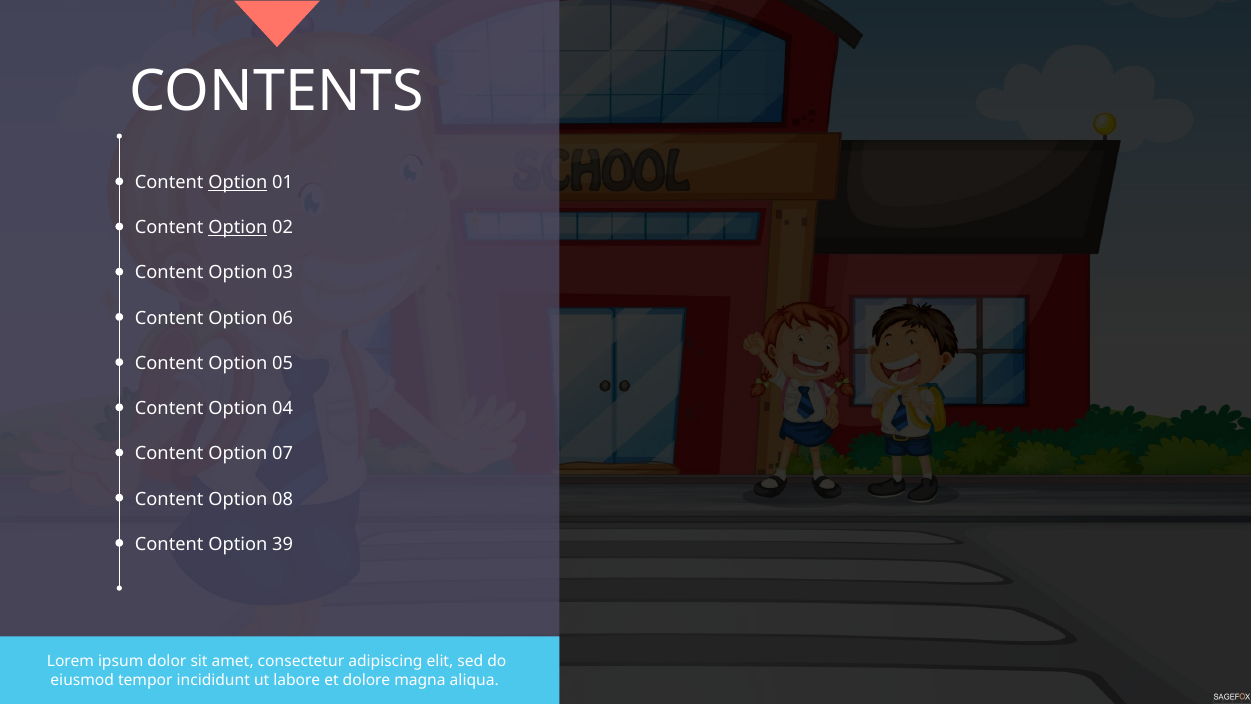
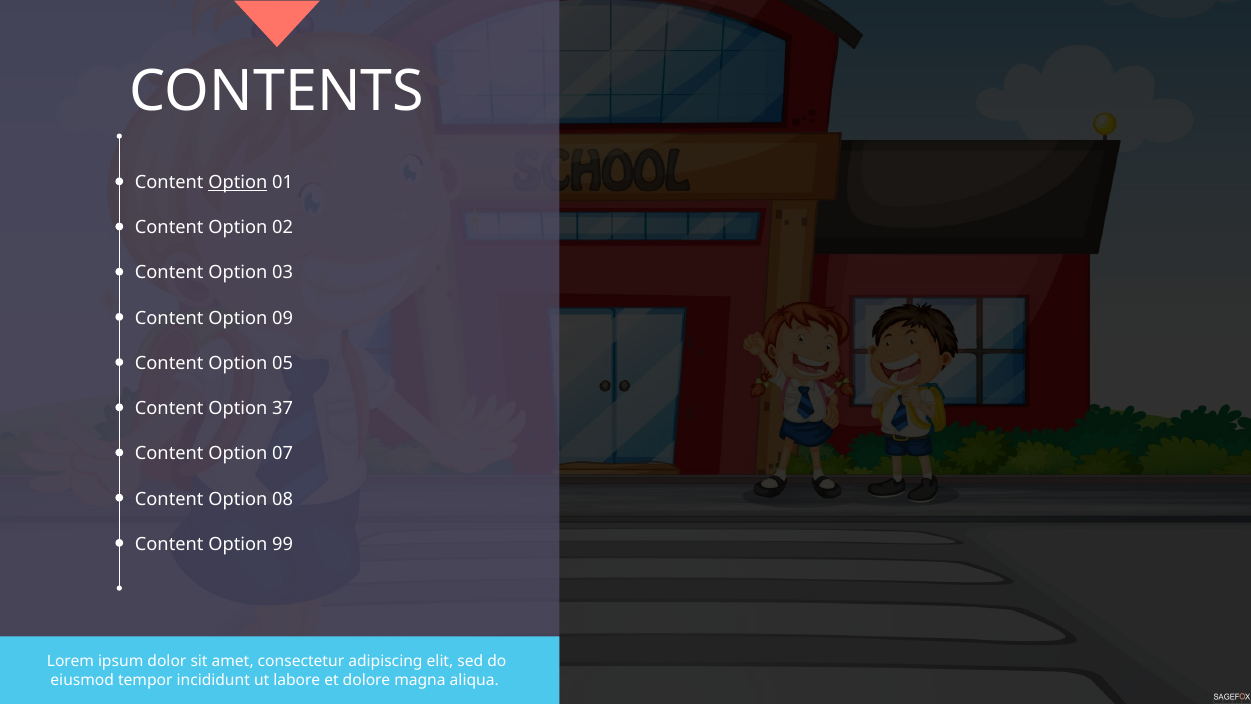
Option underline: present -> none (238, 228)
06: 06 -> 09 (283, 318)
04: 04 -> 37 (283, 409)
39: 39 -> 99 (283, 544)
